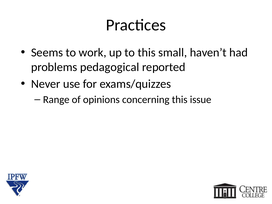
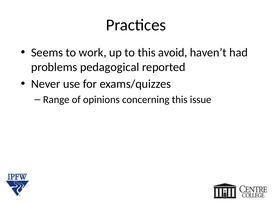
small: small -> avoid (173, 53)
